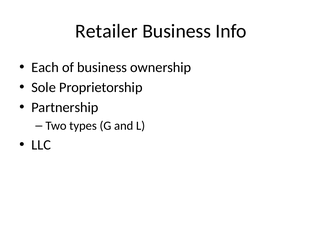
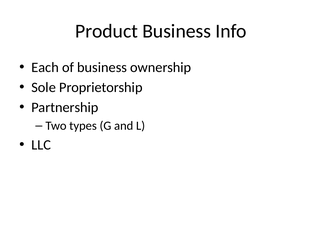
Retailer: Retailer -> Product (107, 31)
